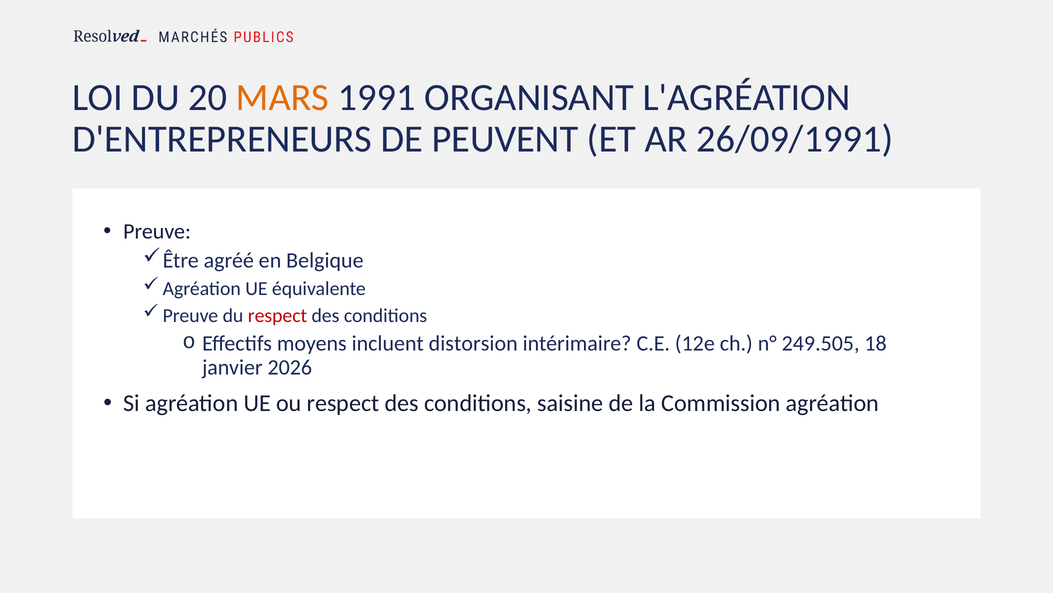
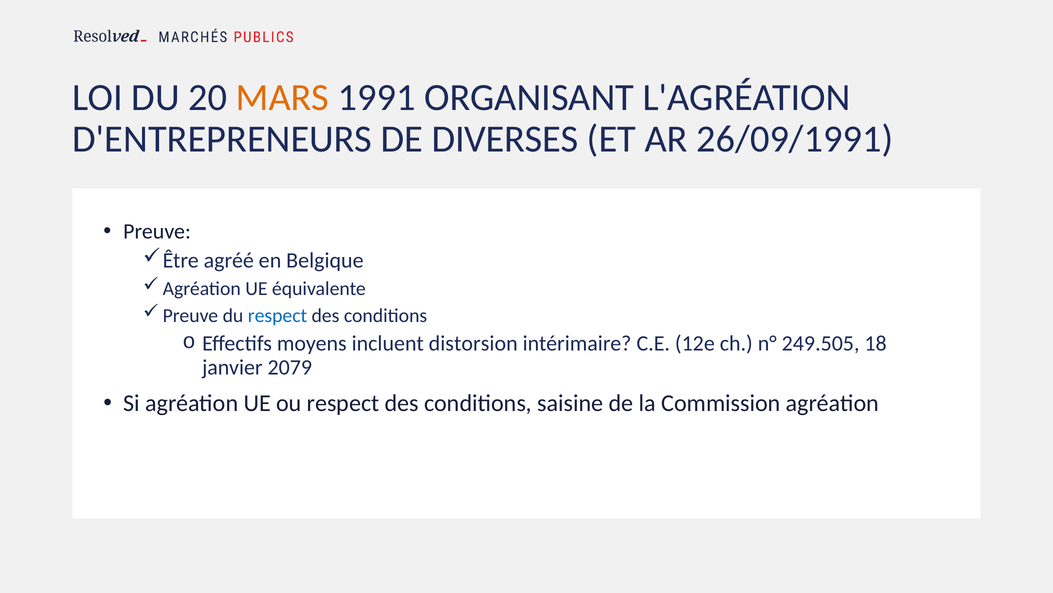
PEUVENT: PEUVENT -> DIVERSES (505, 139)
respect colour: red -> blue (278, 315)
2026: 2026 -> 2079 (290, 367)
